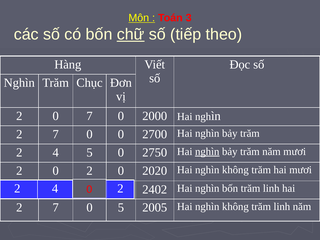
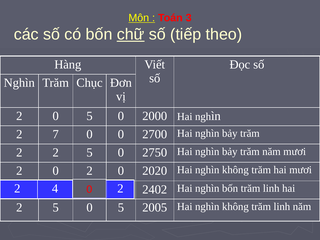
2 0 7: 7 -> 5 (90, 116)
4: 4 -> 2 (56, 153)
nghìn underline: present -> none (207, 152)
7: 7 -> 5 (56, 208)
